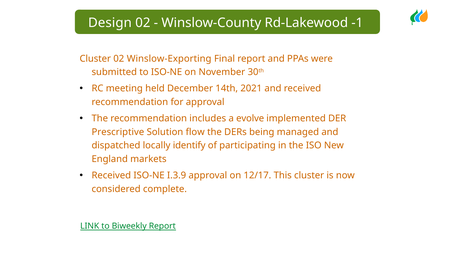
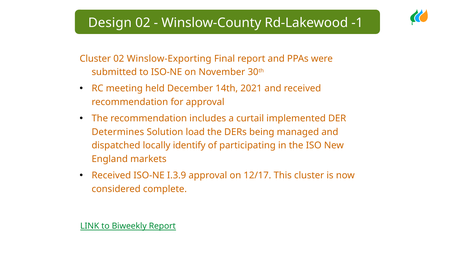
evolve: evolve -> curtail (250, 119)
Prescriptive: Prescriptive -> Determines (118, 132)
flow: flow -> load (195, 132)
